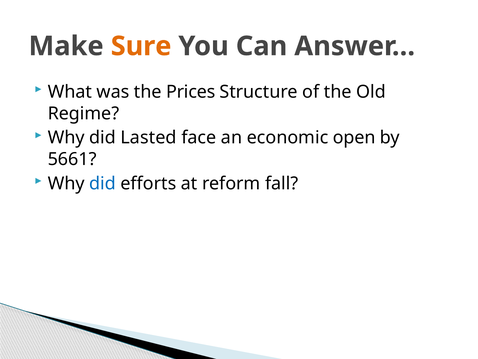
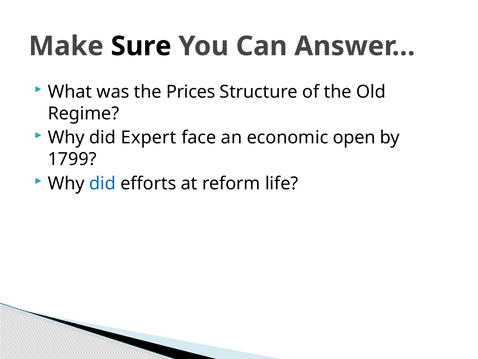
Sure colour: orange -> black (141, 46)
Lasted: Lasted -> Expert (149, 138)
5661: 5661 -> 1799 (72, 159)
fall: fall -> life (282, 183)
